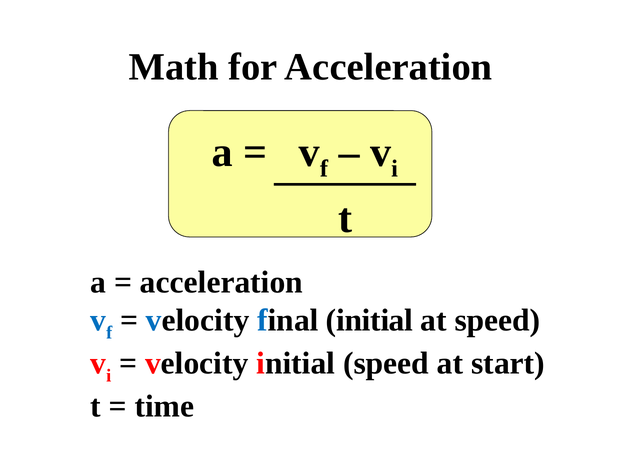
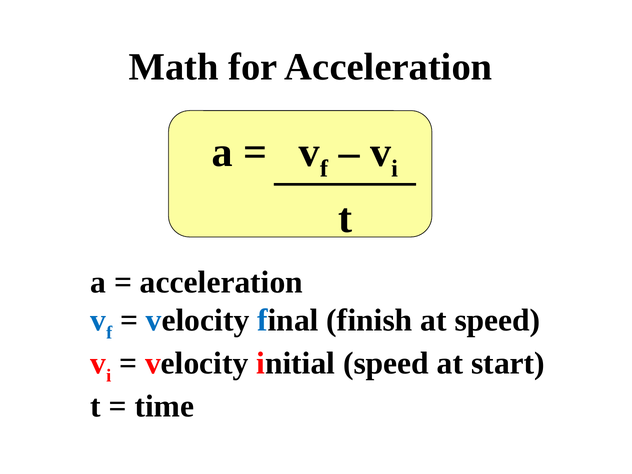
final initial: initial -> finish (369, 320)
